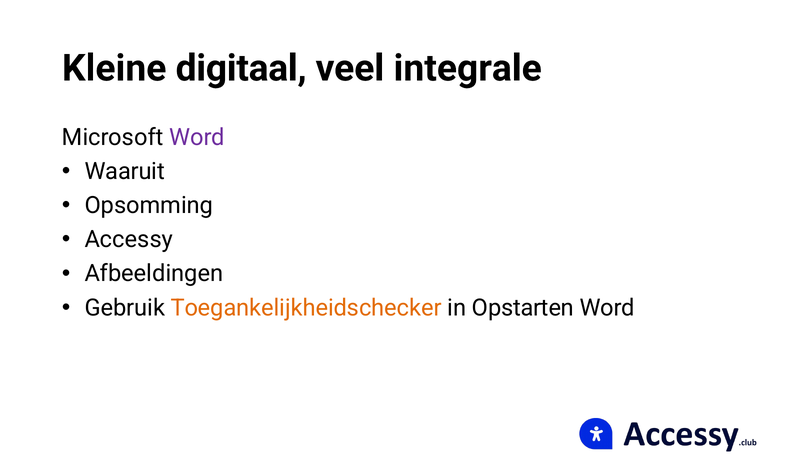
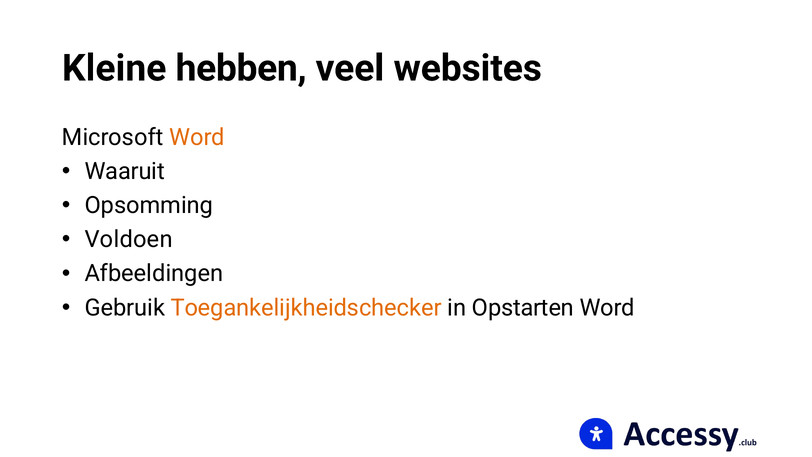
digitaal: digitaal -> hebben (241, 68)
integrale: integrale -> websites (468, 68)
Word colour: purple -> orange (197, 137)
Accessy: Accessy -> Voldoen (129, 239)
